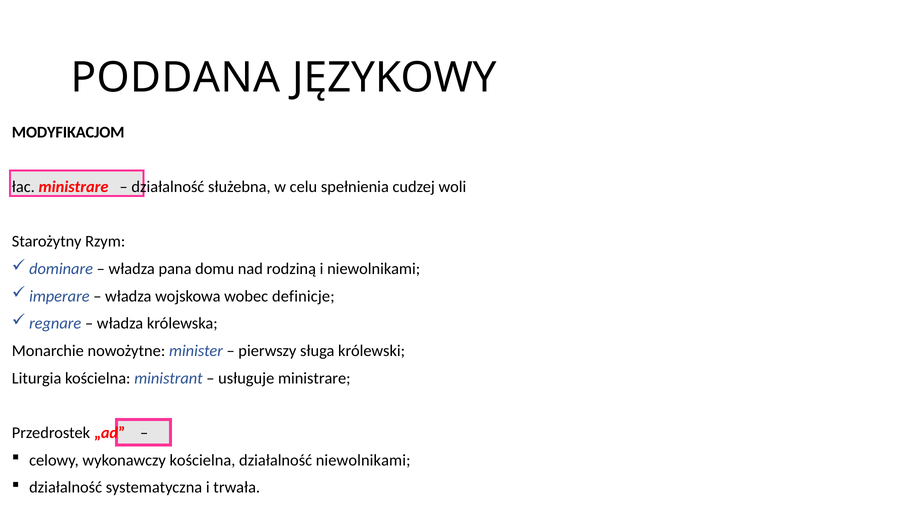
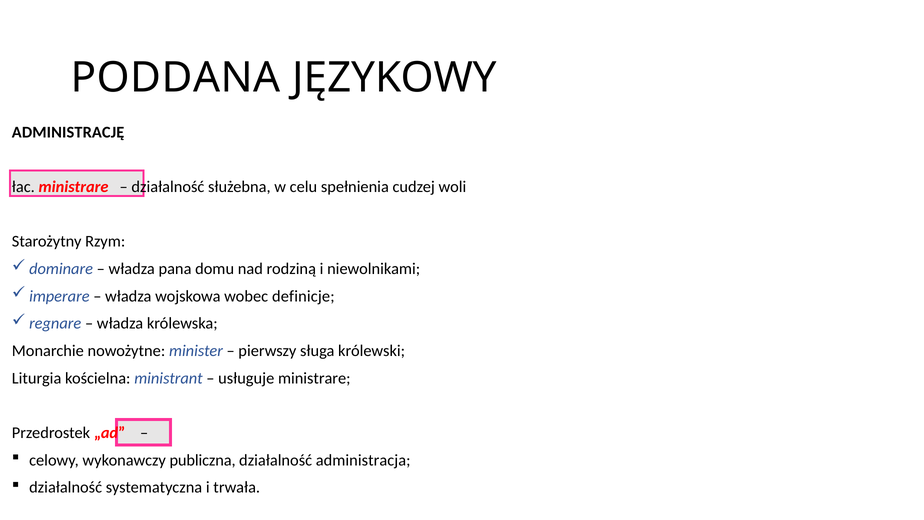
MODYFIKACJOM: MODYFIKACJOM -> ADMINISTRACJĘ (68, 132)
wykonawczy kościelna: kościelna -> publiczna (203, 460)
działalność niewolnikami: niewolnikami -> administracja (363, 460)
